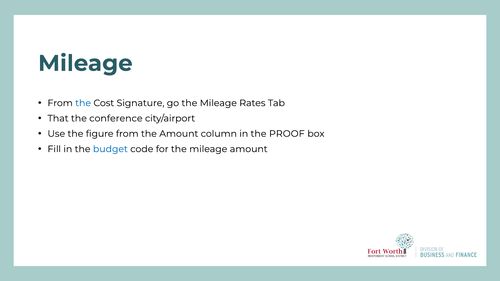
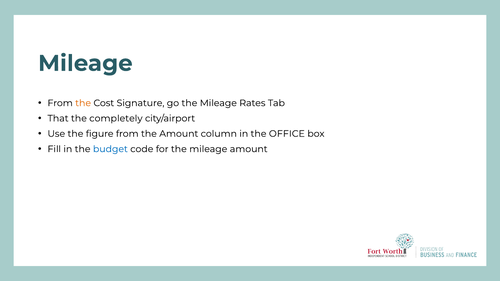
the colour: blue -> orange (83, 103)
conference: conference -> completely (116, 118)
PROOF: PROOF -> OFFICE (287, 134)
